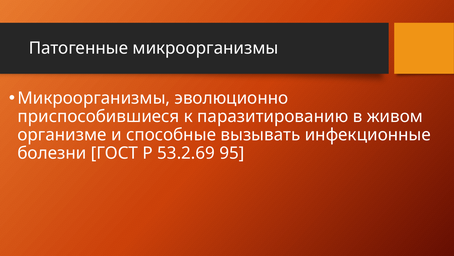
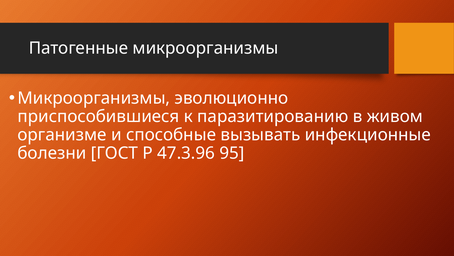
53.2.69: 53.2.69 -> 47.3.96 (186, 153)
